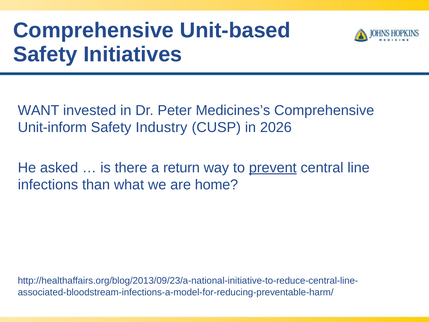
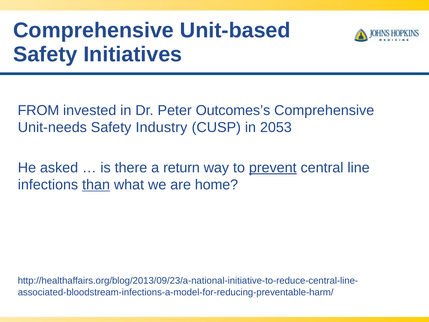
WANT: WANT -> FROM (38, 110)
Medicines’s: Medicines’s -> Outcomes’s (233, 110)
Unit-inform: Unit-inform -> Unit-needs (52, 127)
2026: 2026 -> 2053 (276, 127)
than underline: none -> present (96, 185)
